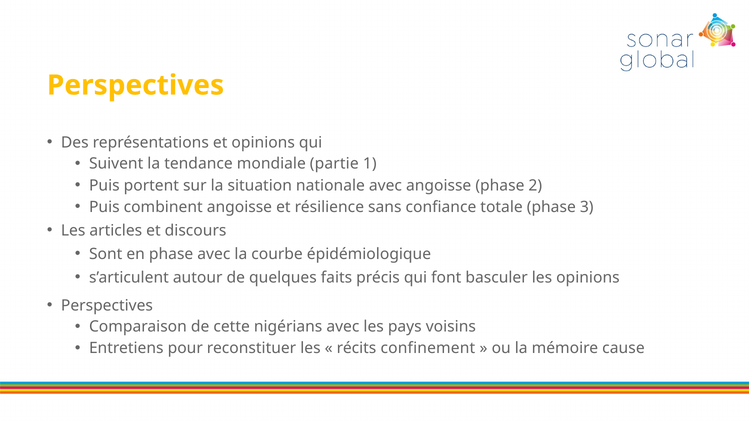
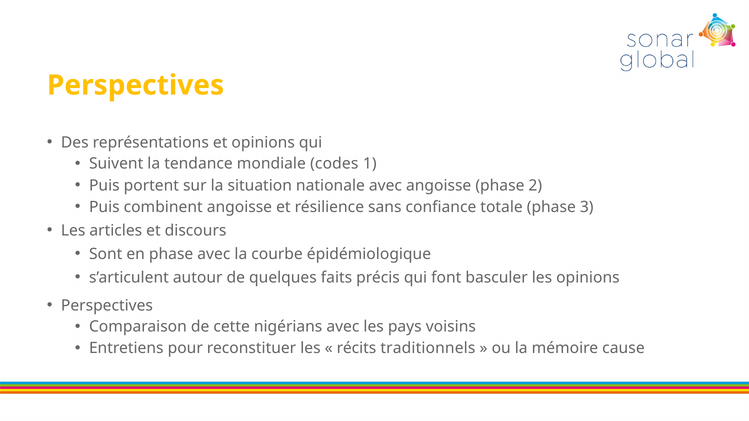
partie: partie -> codes (334, 164)
confinement: confinement -> traditionnels (428, 348)
